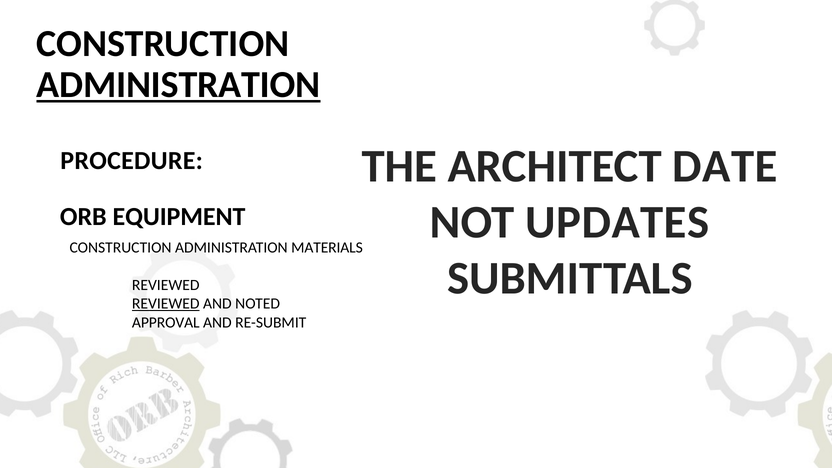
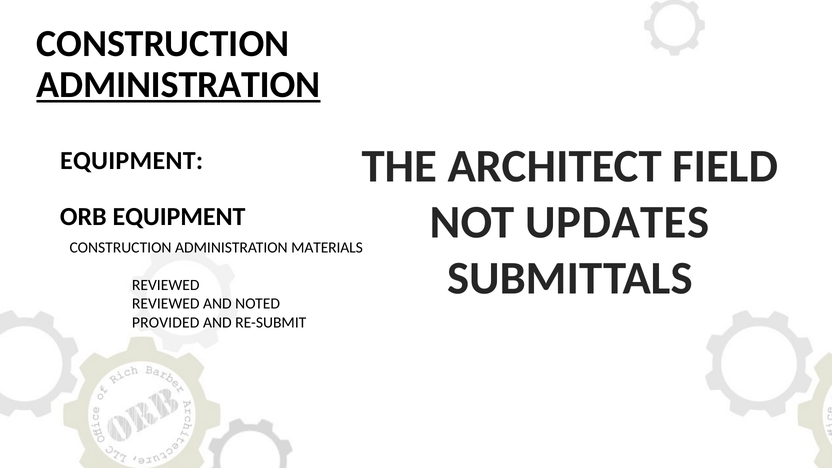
DATE: DATE -> FIELD (725, 166)
PROCEDURE: PROCEDURE -> EQUIPMENT (132, 160)
REVIEWED underline: present -> none (166, 304)
APPROVAL: APPROVAL -> PROVIDED (166, 322)
